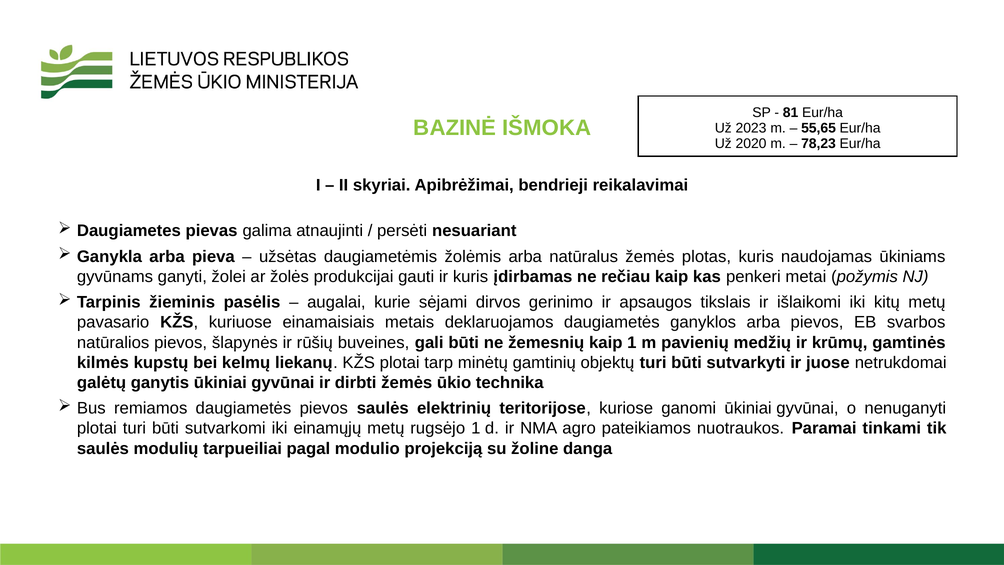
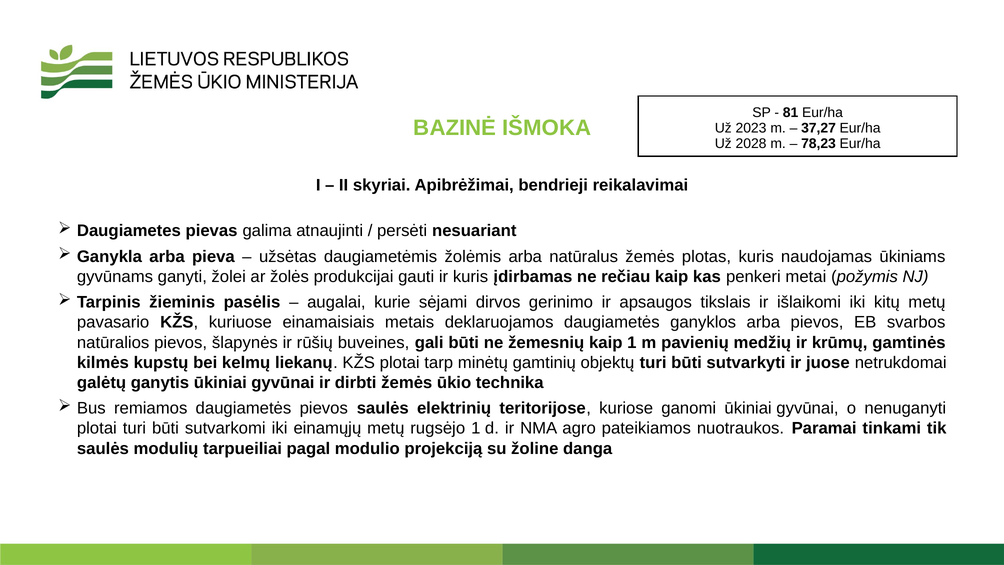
55,65: 55,65 -> 37,27 (819, 128)
2020: 2020 -> 2028 (751, 144)
